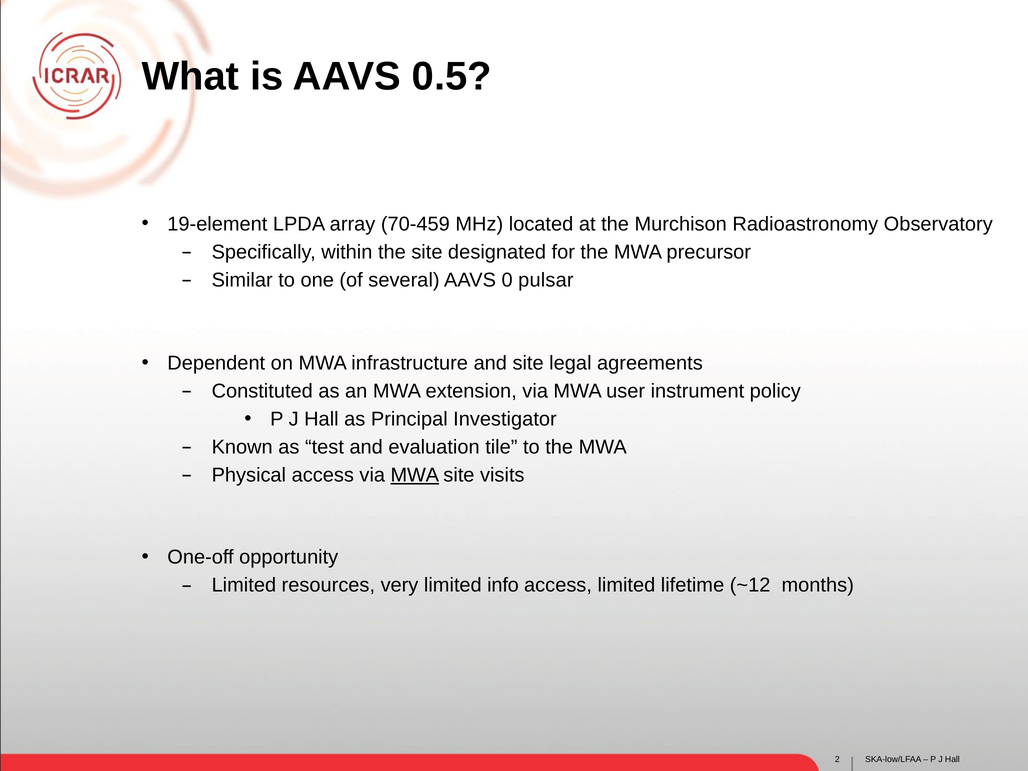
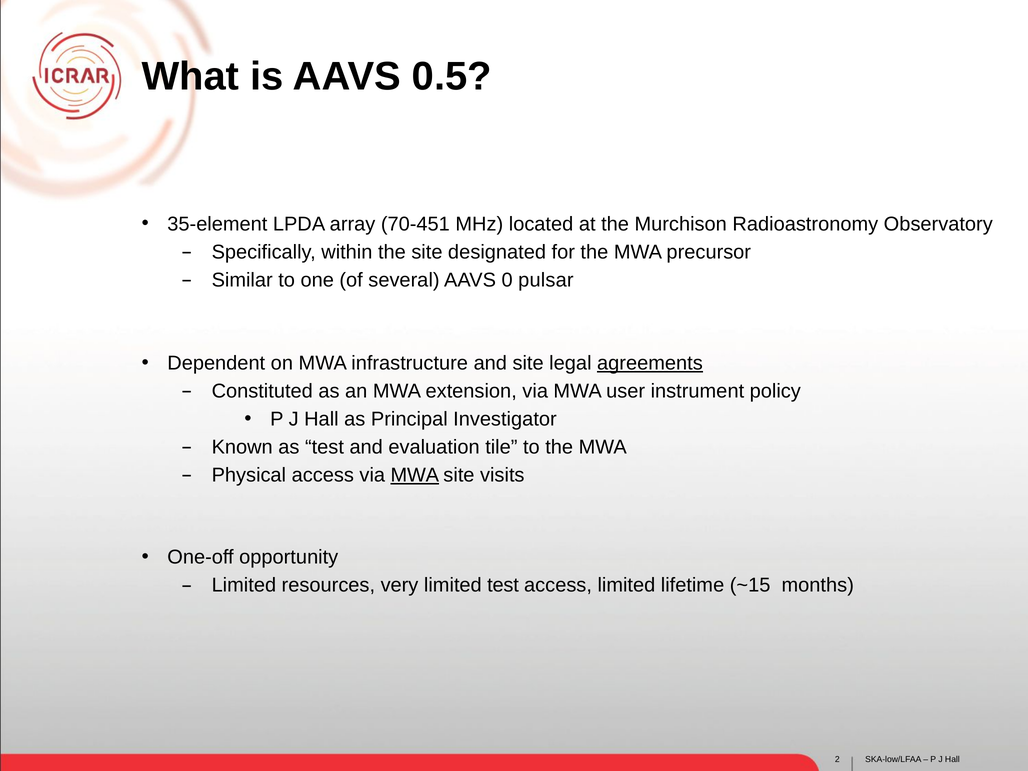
19-element: 19-element -> 35-element (217, 224)
70-459: 70-459 -> 70-451 (415, 224)
agreements underline: none -> present (650, 363)
limited info: info -> test (503, 585)
~12: ~12 -> ~15 (750, 585)
